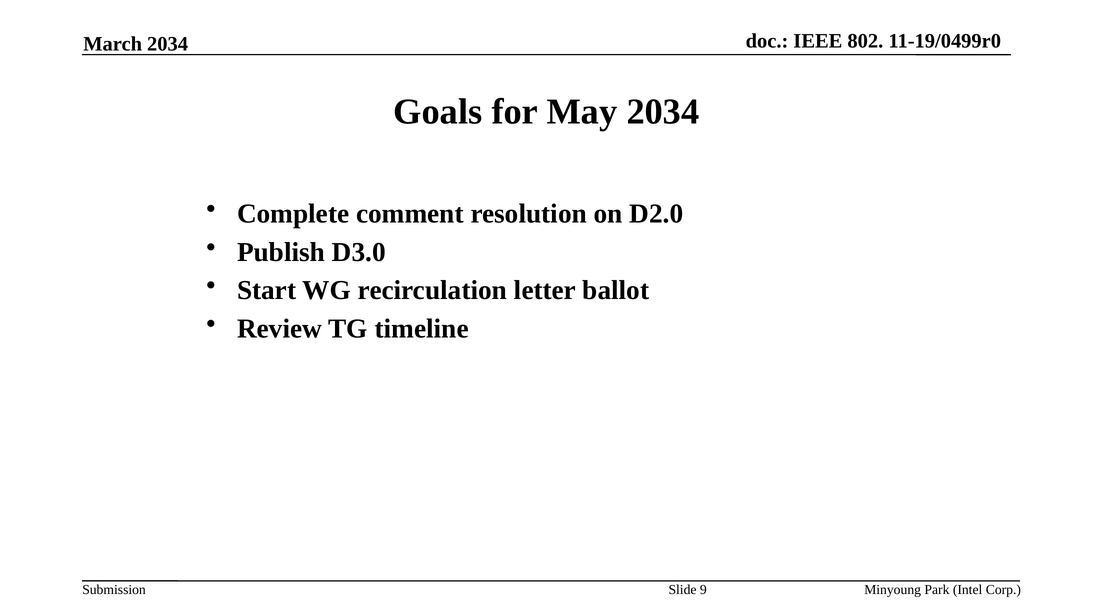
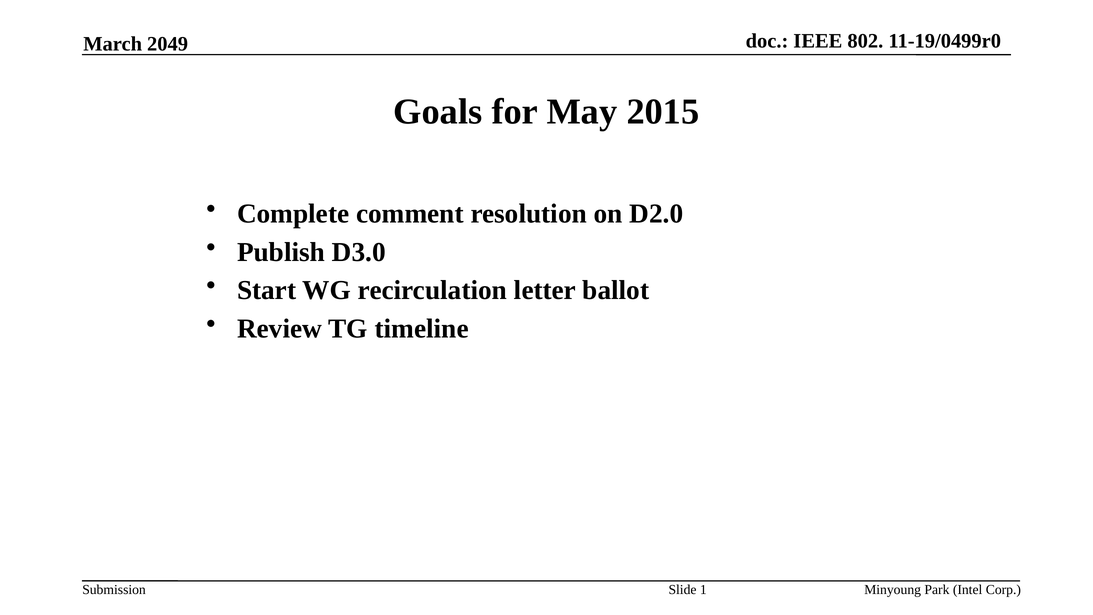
March 2034: 2034 -> 2049 (168, 44)
May 2034: 2034 -> 2015 (663, 112)
9: 9 -> 1 (703, 590)
